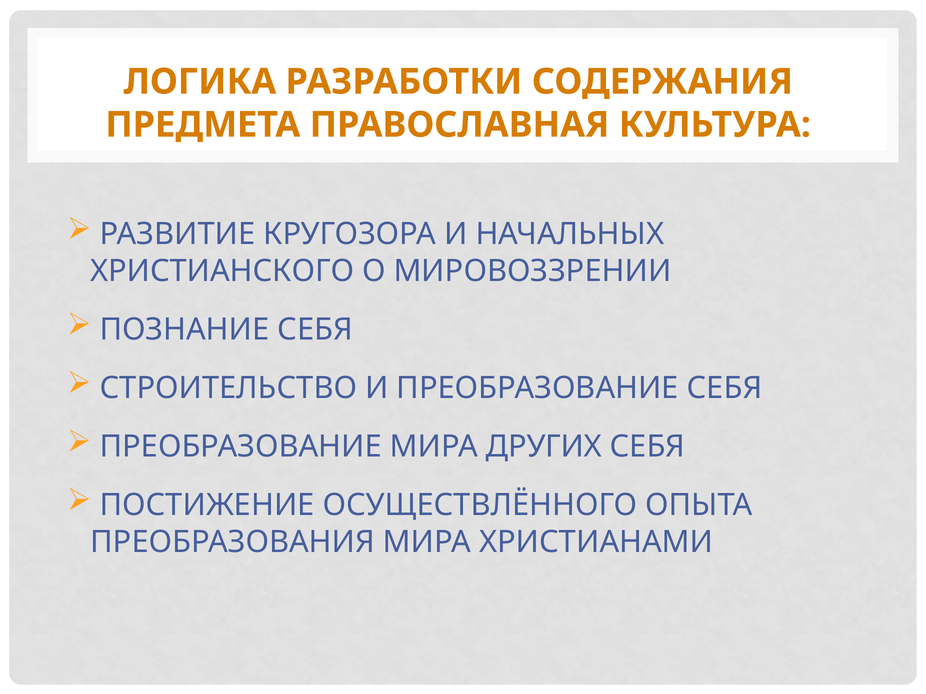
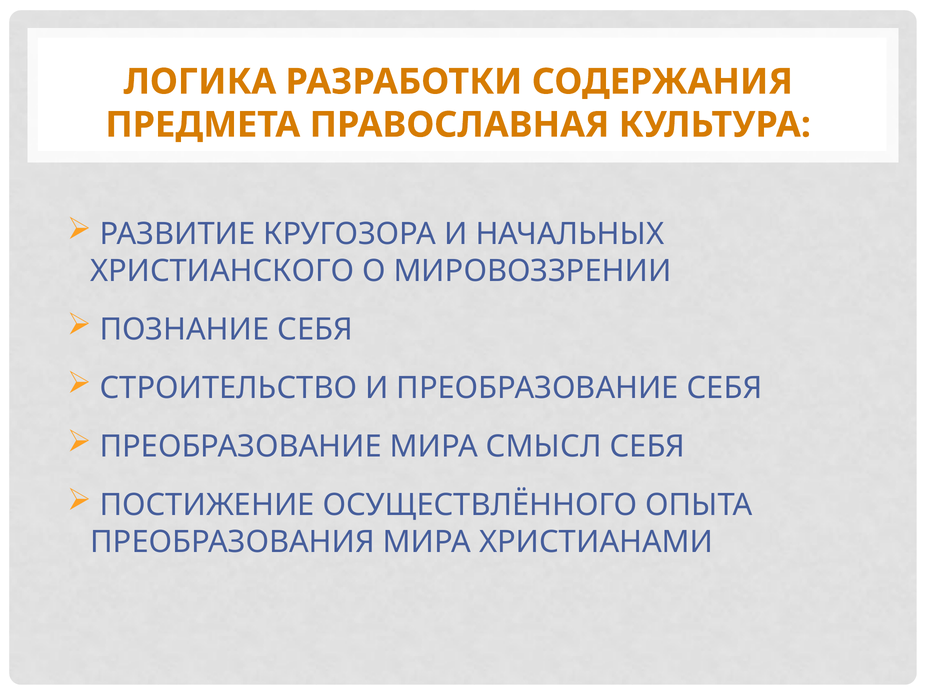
ДРУГИХ: ДРУГИХ -> СМЫСЛ (544, 447)
